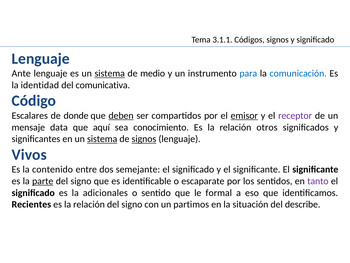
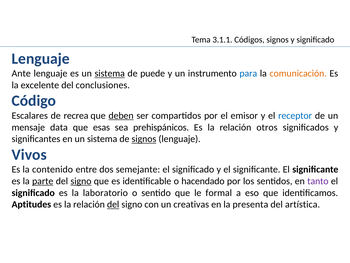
medio: medio -> puede (153, 73)
comunicación colour: blue -> orange (298, 73)
identidad: identidad -> excelente (40, 85)
comunicativa: comunicativa -> conclusiones (103, 85)
donde: donde -> recrea (76, 115)
emisor underline: present -> none (244, 115)
receptor colour: purple -> blue (295, 115)
aquí: aquí -> esas (101, 127)
conocimiento: conocimiento -> prehispánicos (161, 127)
sistema underline: present -> none (102, 139)
signo underline: none -> present (81, 181)
escaparate: escaparate -> hacendado (203, 181)
adicionales: adicionales -> laboratorio (105, 192)
Recientes: Recientes -> Aptitudes (31, 204)
del underline: none -> present (113, 204)
partimos: partimos -> creativas (191, 204)
situación: situación -> presenta (250, 204)
describe: describe -> artística (303, 204)
